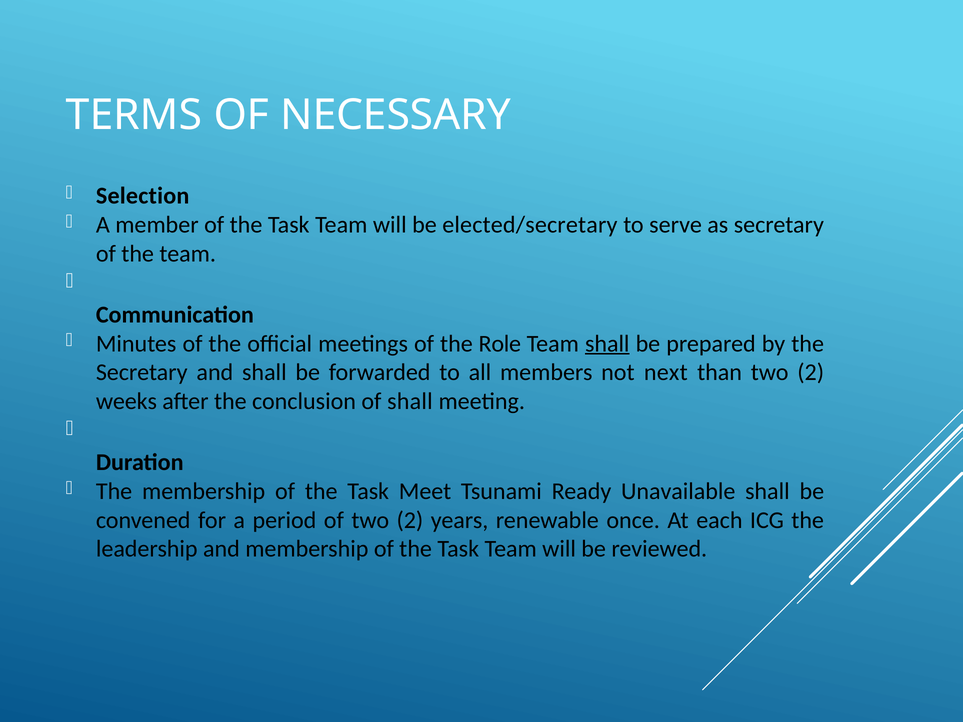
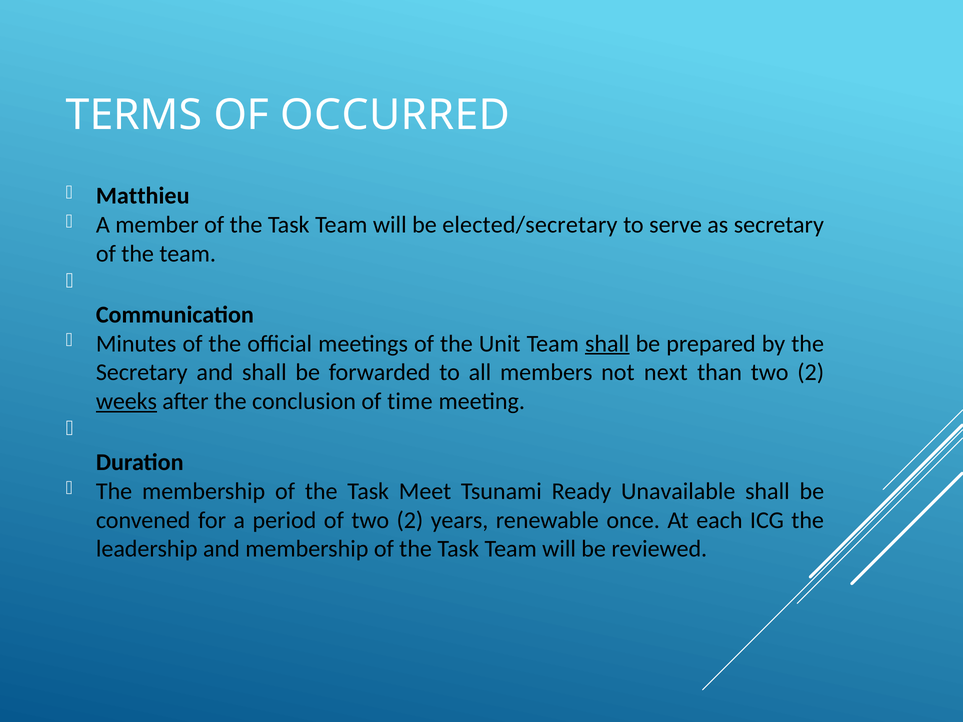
NECESSARY: NECESSARY -> OCCURRED (395, 115)
Selection: Selection -> Matthieu (143, 196)
Role: Role -> Unit (500, 344)
weeks underline: none -> present (126, 401)
of shall: shall -> time (410, 401)
